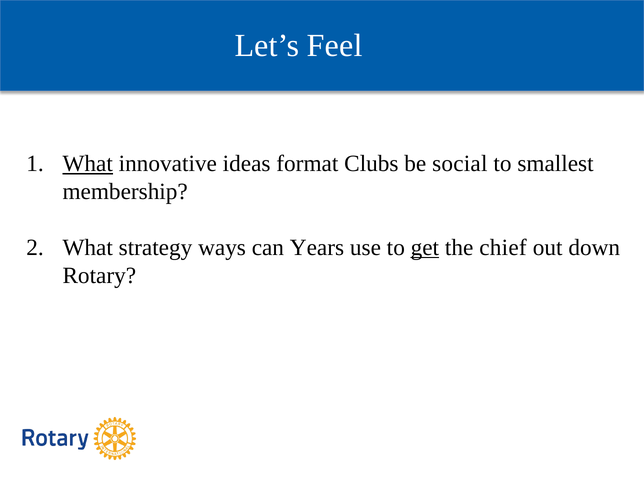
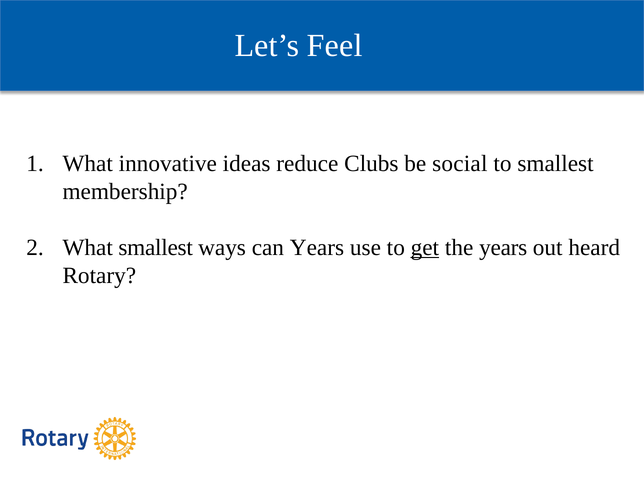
What underline: present -> none (88, 164)
format: format -> reduce (307, 164)
What strategy: strategy -> smallest (156, 247)
the chief: chief -> years (503, 247)
down: down -> heard (594, 247)
